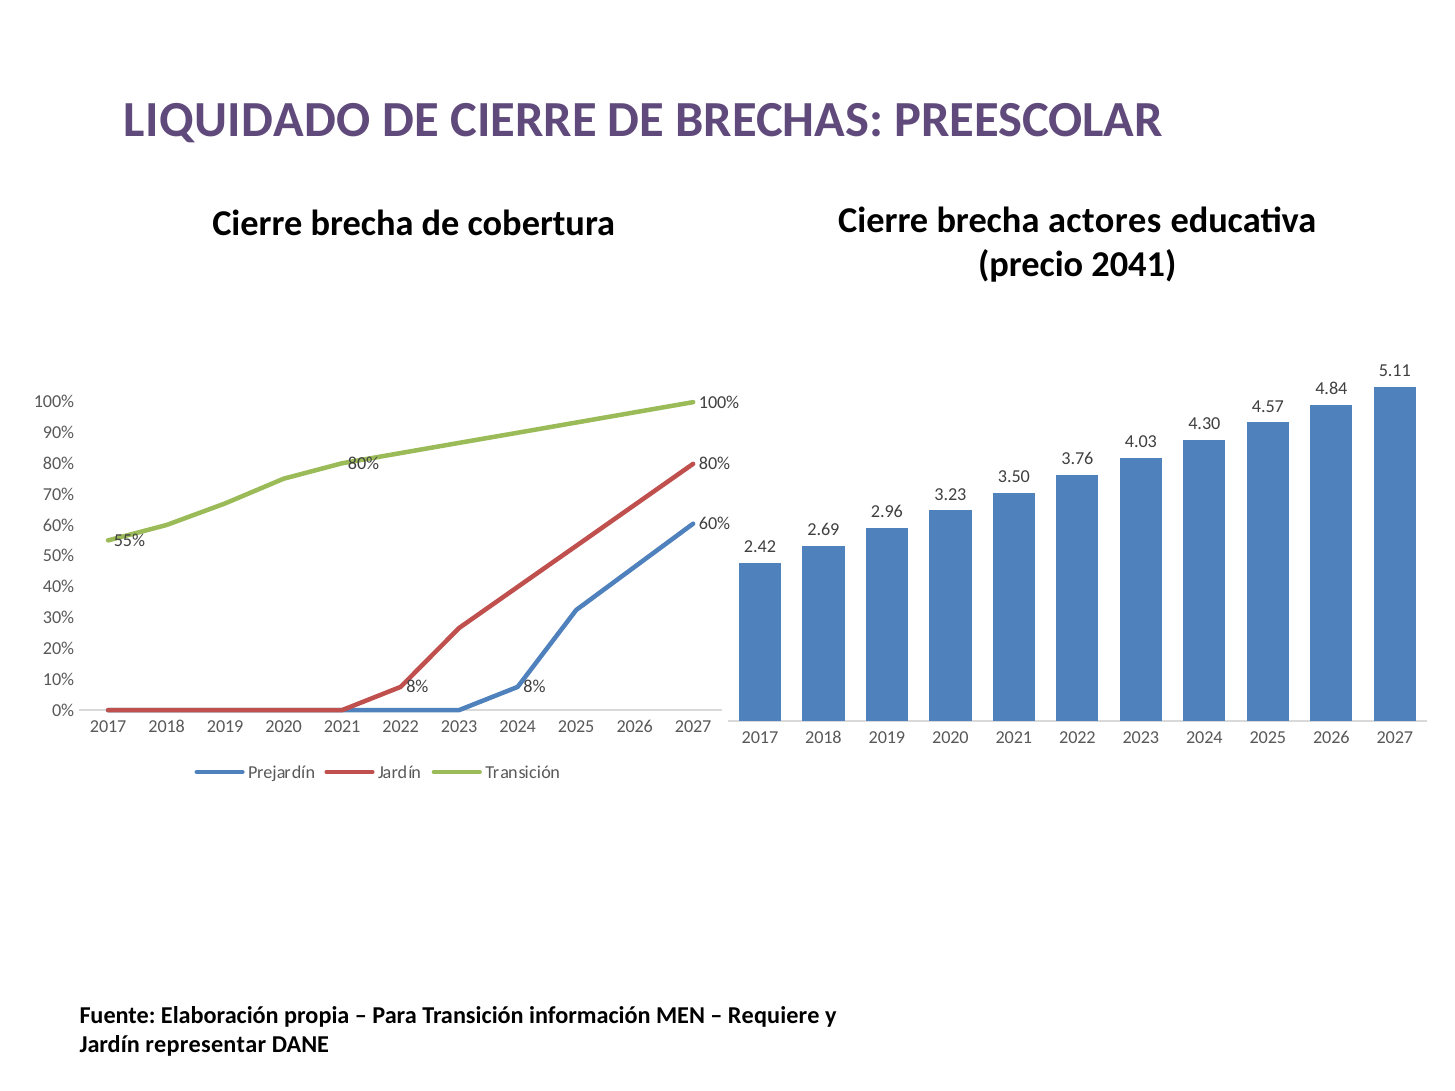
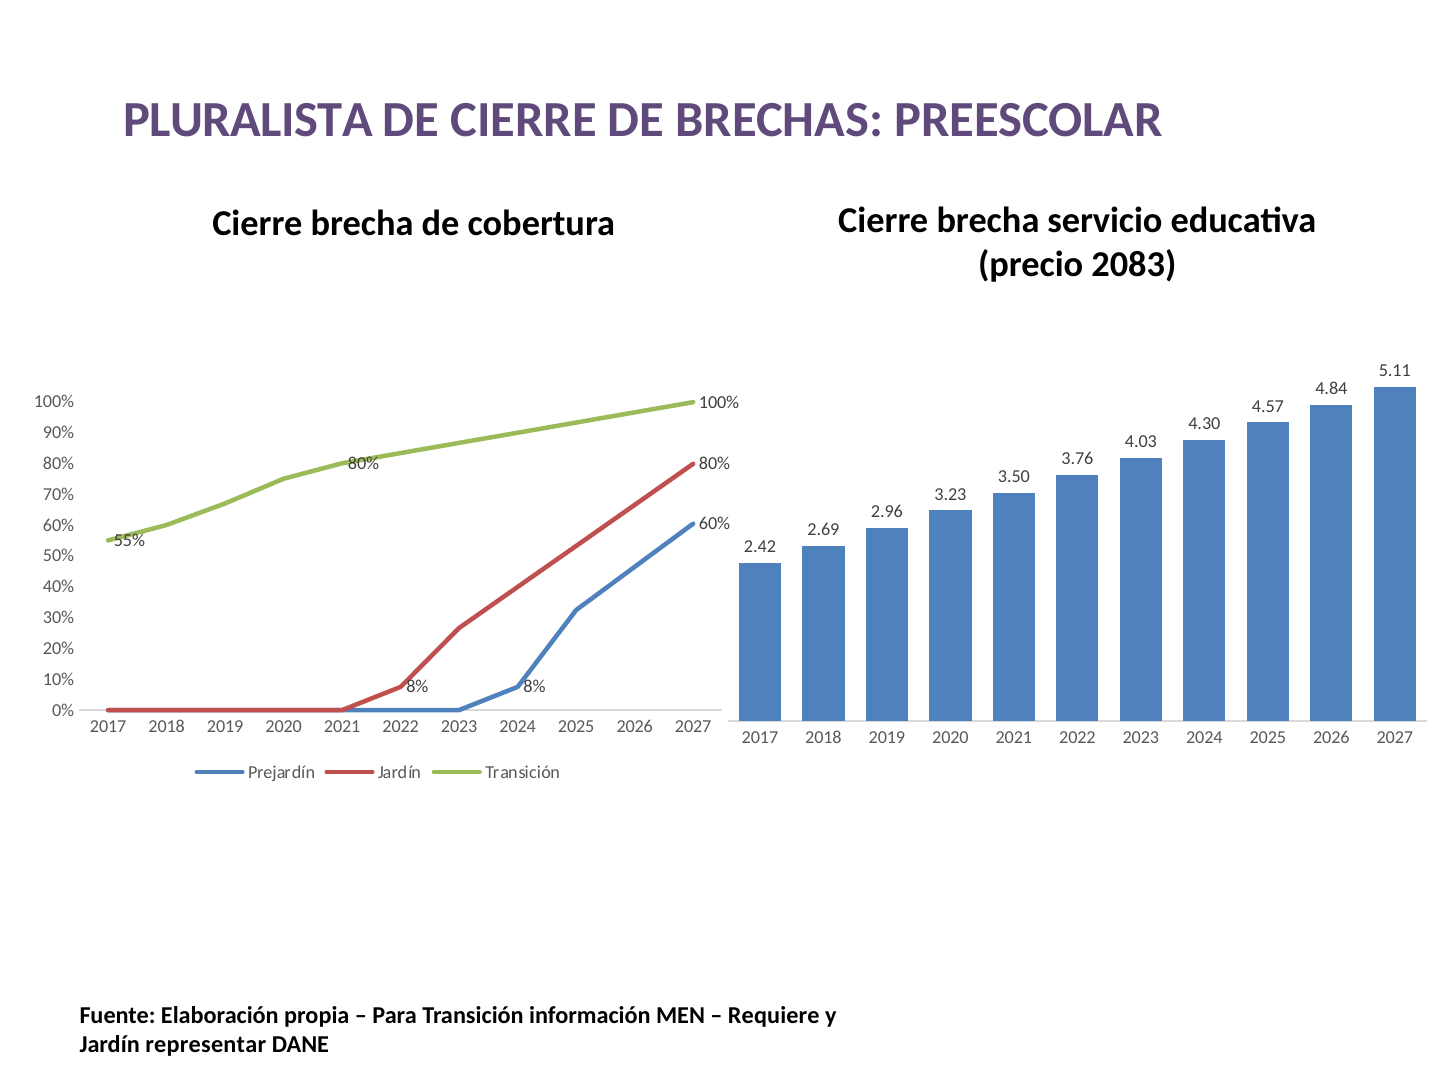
LIQUIDADO: LIQUIDADO -> PLURALISTA (248, 120)
actores: actores -> servicio (1105, 221)
2041: 2041 -> 2083 (1134, 265)
